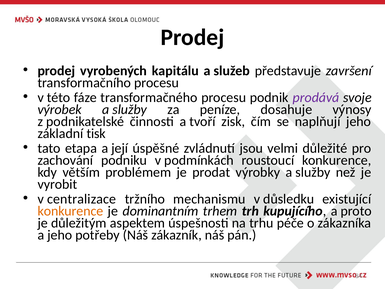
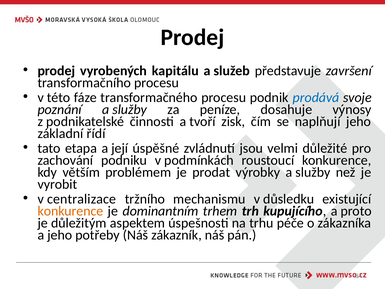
prodává colour: purple -> blue (316, 97)
výrobek: výrobek -> poznání (60, 109)
tisk: tisk -> řídí (96, 133)
